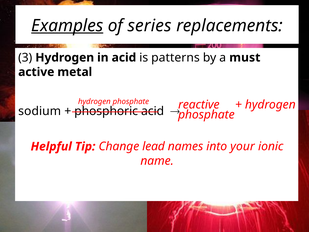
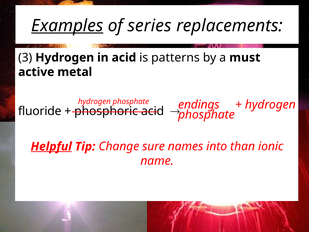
reactive: reactive -> endings (199, 105)
sodium: sodium -> fluoride (40, 111)
Helpful underline: none -> present (51, 146)
lead: lead -> sure (154, 146)
your: your -> than (243, 146)
